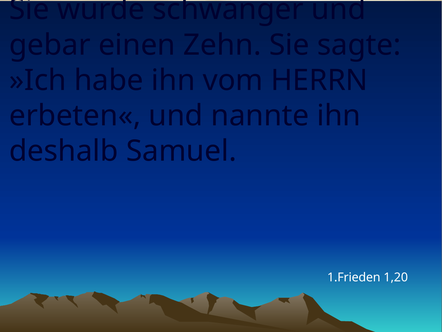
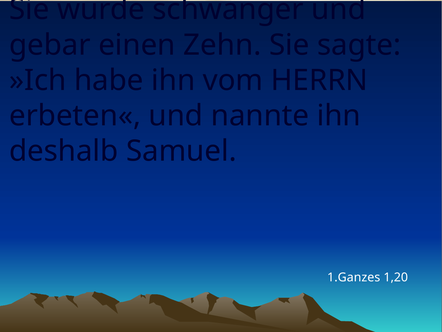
1.Frieden: 1.Frieden -> 1.Ganzes (354, 277)
